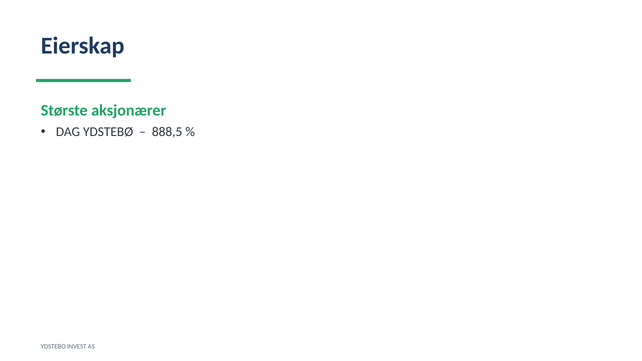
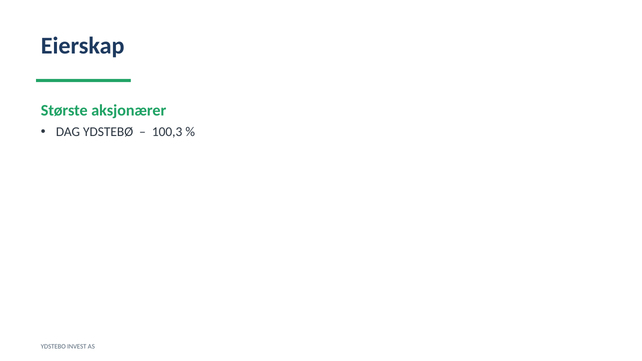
888,5: 888,5 -> 100,3 (167, 132)
